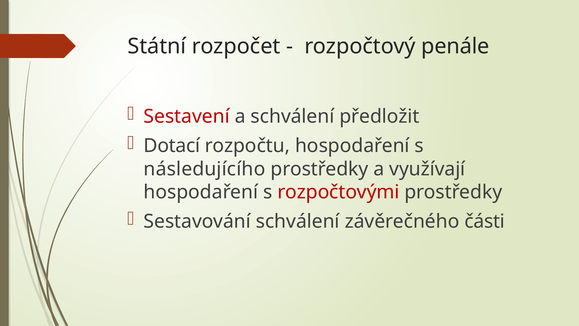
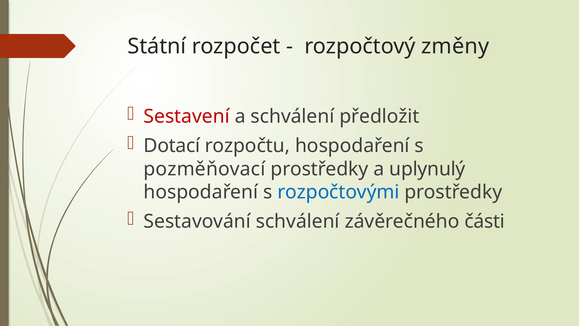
penále: penále -> změny (455, 46)
následujícího: následujícího -> pozměňovací (204, 169)
využívají: využívají -> uplynulý (427, 169)
rozpočtovými colour: red -> blue (338, 192)
